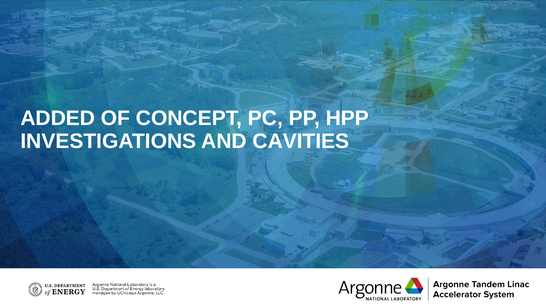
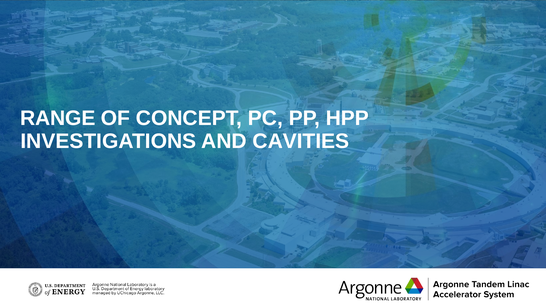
ADDED: ADDED -> RANGE (58, 118)
